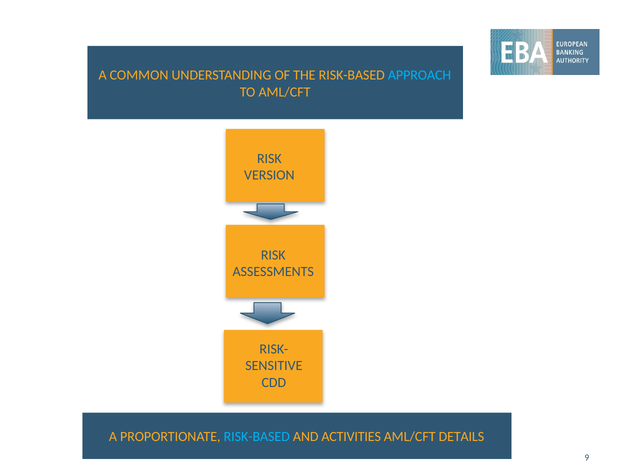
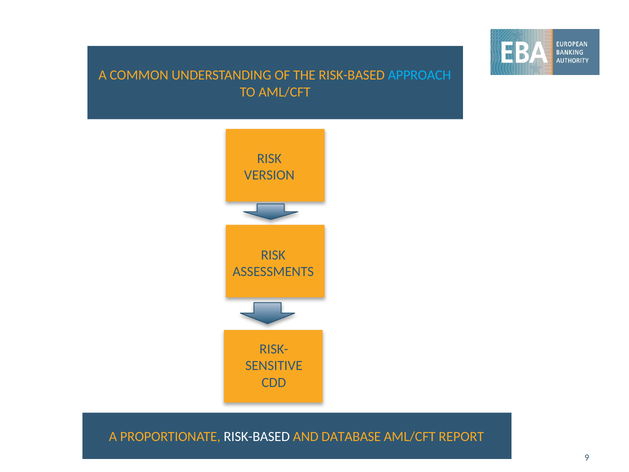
RISK-BASED colour: light blue -> white (257, 437)
ACTIVITIES: ACTIVITIES -> DATABASE (351, 437)
DETAILS: DETAILS -> REPORT (461, 437)
